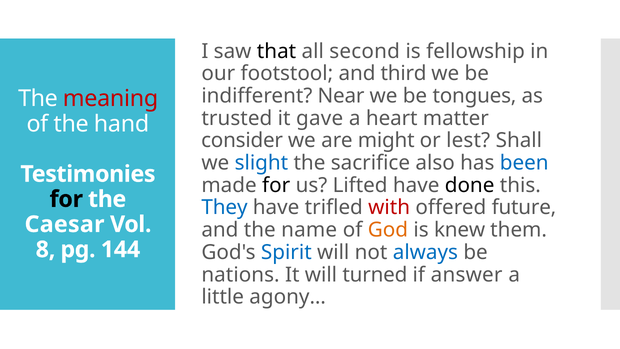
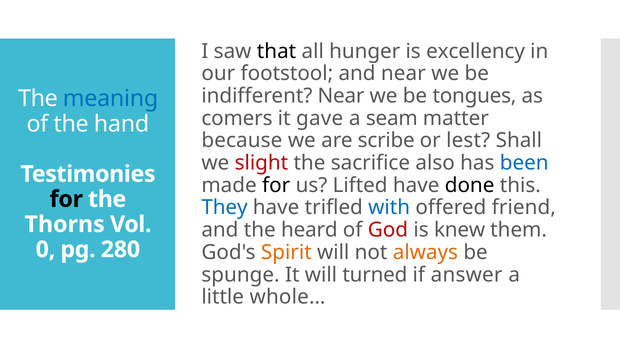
second: second -> hunger (365, 51)
fellowship: fellowship -> excellency (476, 51)
and third: third -> near (403, 73)
meaning colour: red -> blue (111, 99)
trusted: trusted -> comers (237, 118)
heart: heart -> seam (392, 118)
consider: consider -> because (242, 140)
might: might -> scribe (386, 140)
slight colour: blue -> red (261, 163)
with colour: red -> blue (389, 207)
future: future -> friend (524, 207)
Caesar: Caesar -> Thorns (65, 224)
name: name -> heard (309, 230)
God colour: orange -> red (388, 230)
8: 8 -> 0 (45, 249)
144: 144 -> 280 (120, 249)
Spirit colour: blue -> orange (286, 252)
always colour: blue -> orange (425, 252)
nations: nations -> spunge (241, 275)
agony…: agony… -> whole… (288, 297)
